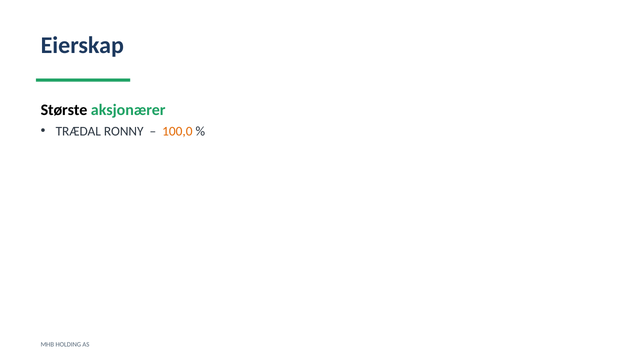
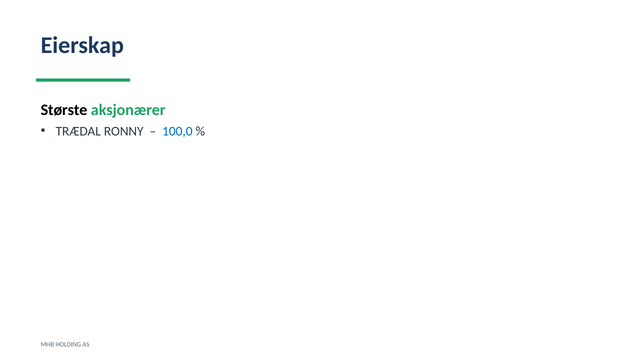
100,0 colour: orange -> blue (177, 131)
